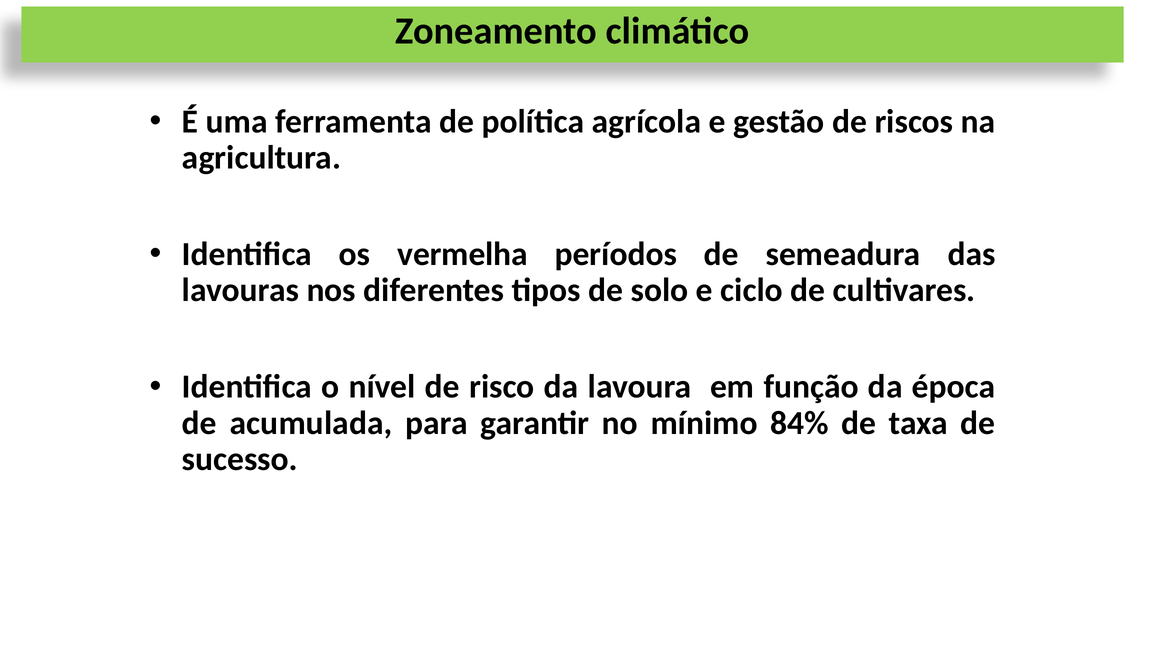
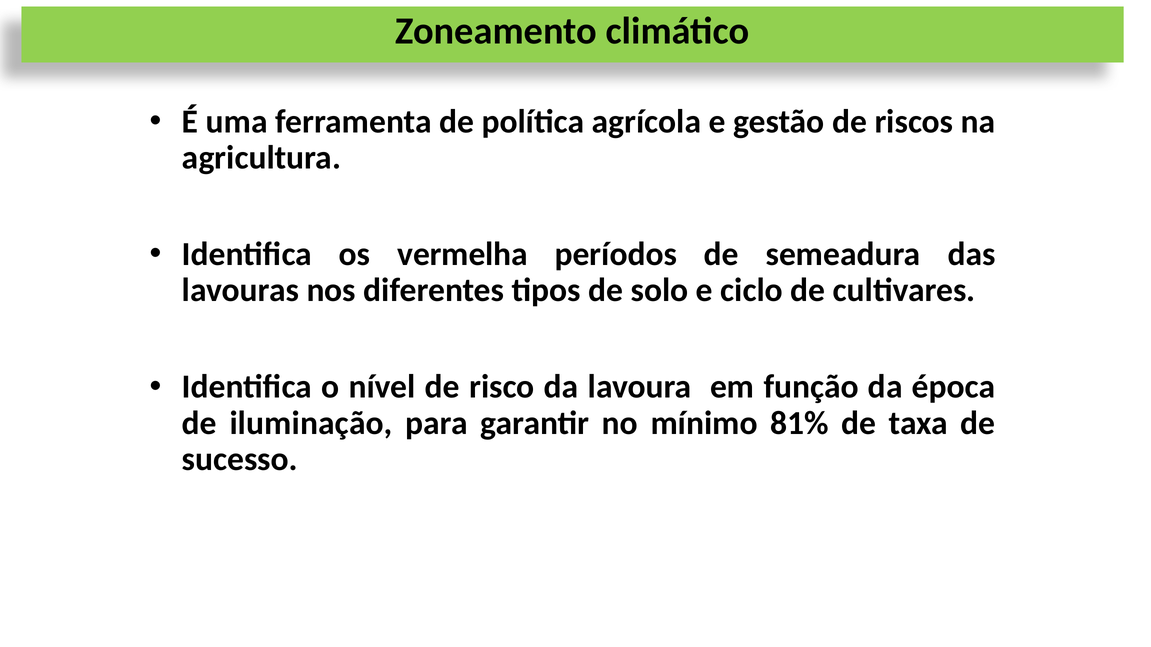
acumulada: acumulada -> iluminação (311, 423)
84%: 84% -> 81% (799, 423)
